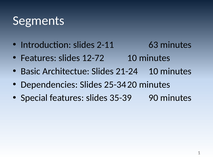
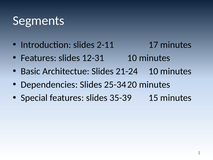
63: 63 -> 17 (153, 45)
12-72: 12-72 -> 12-31 (93, 58)
90: 90 -> 15 (153, 98)
